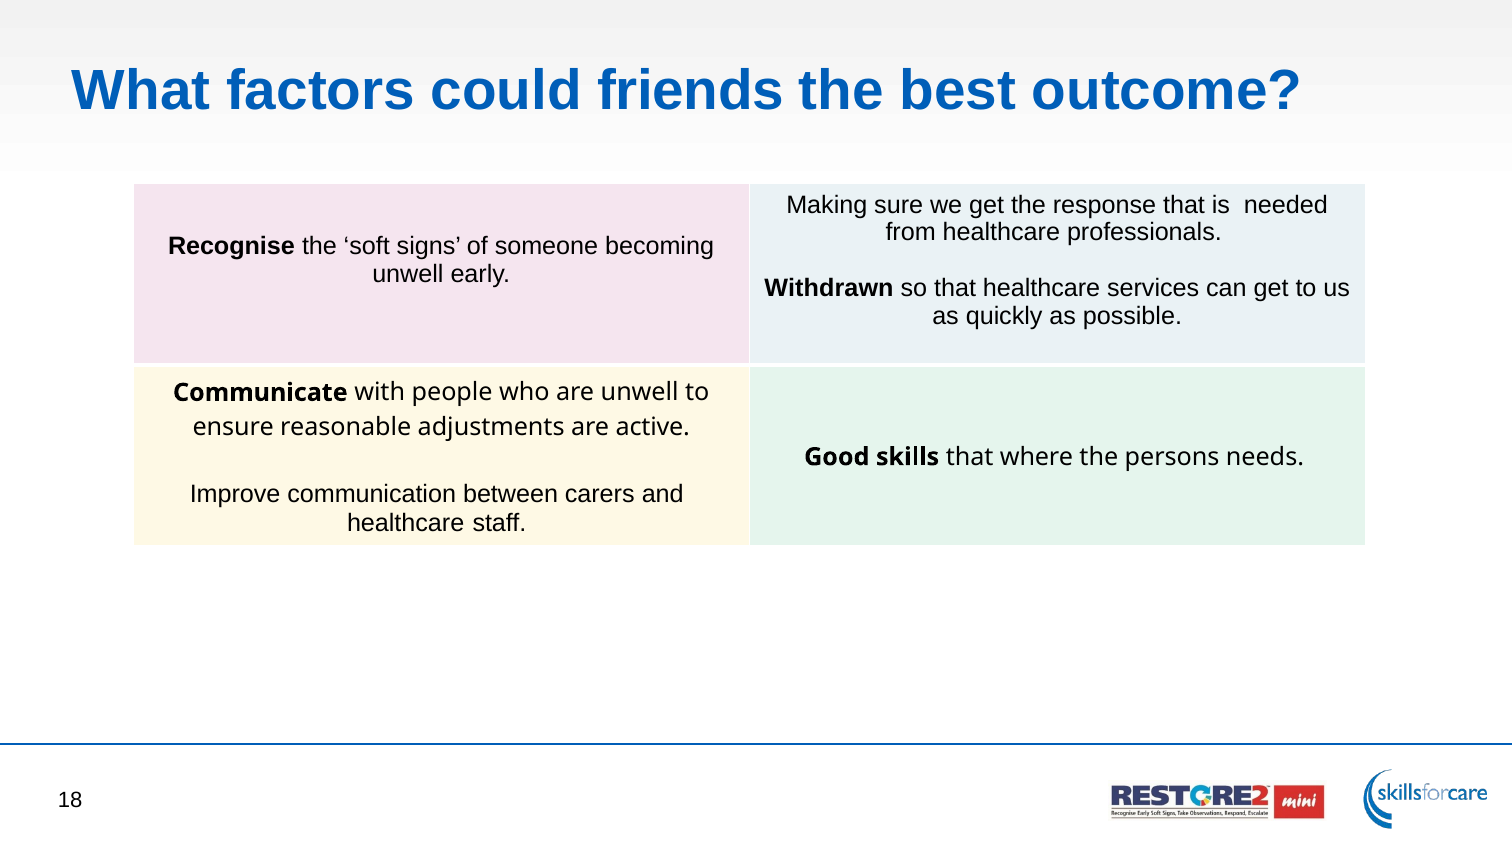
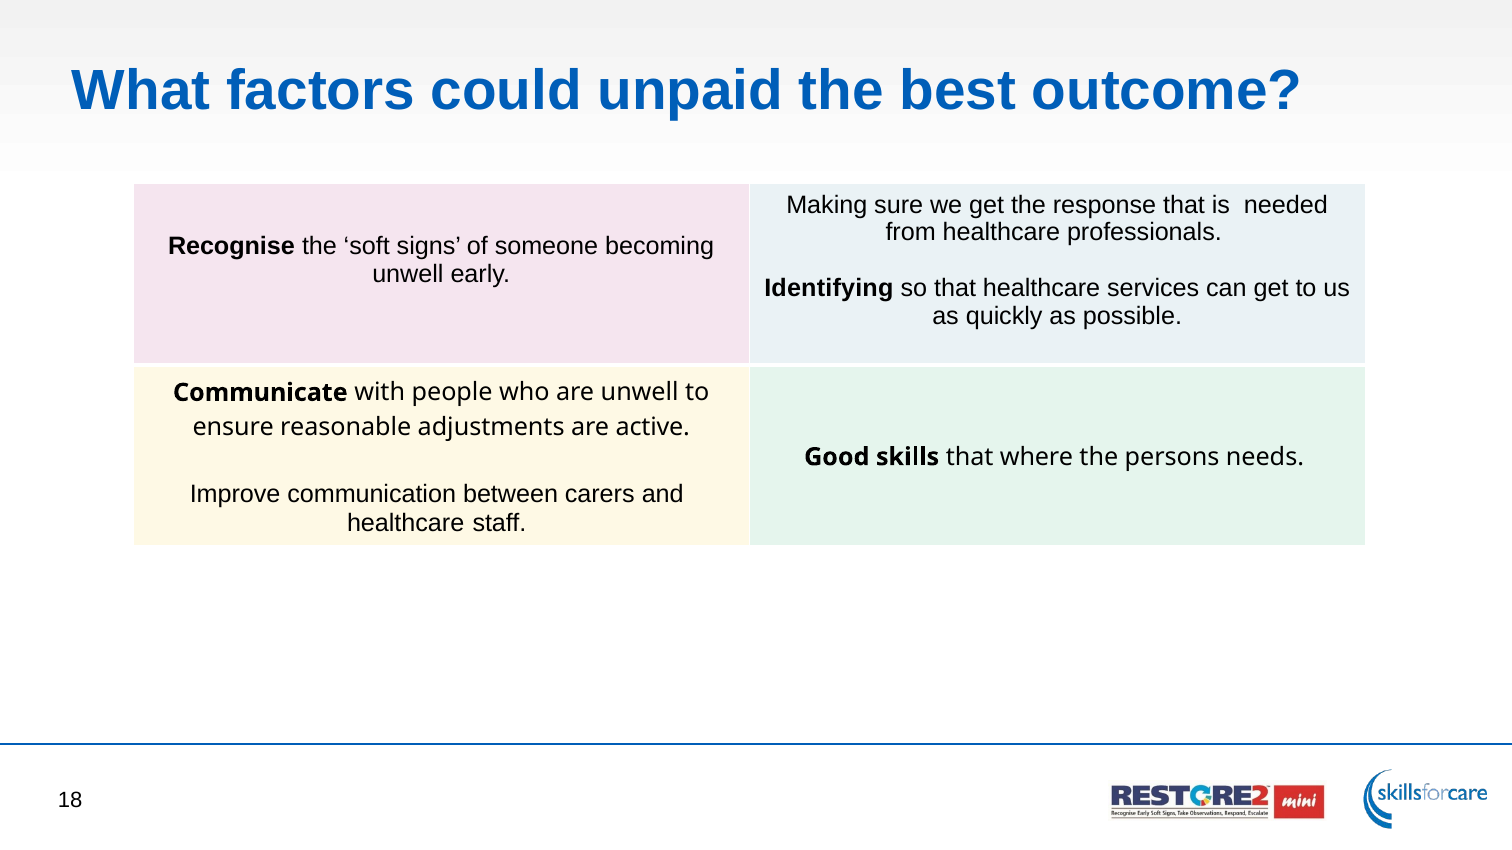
friends: friends -> unpaid (690, 91)
Withdrawn: Withdrawn -> Identifying (829, 289)
